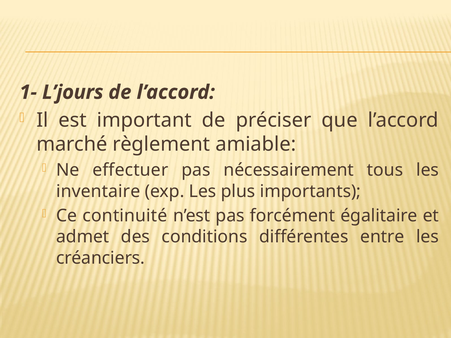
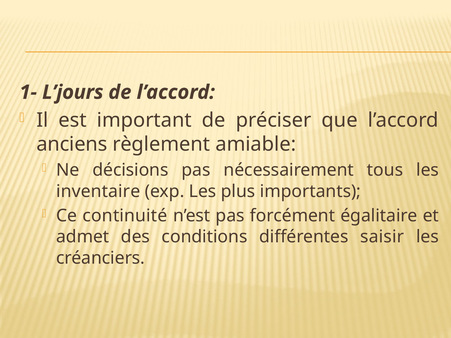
marché: marché -> anciens (72, 144)
effectuer: effectuer -> décisions (130, 170)
entre: entre -> saisir (382, 237)
